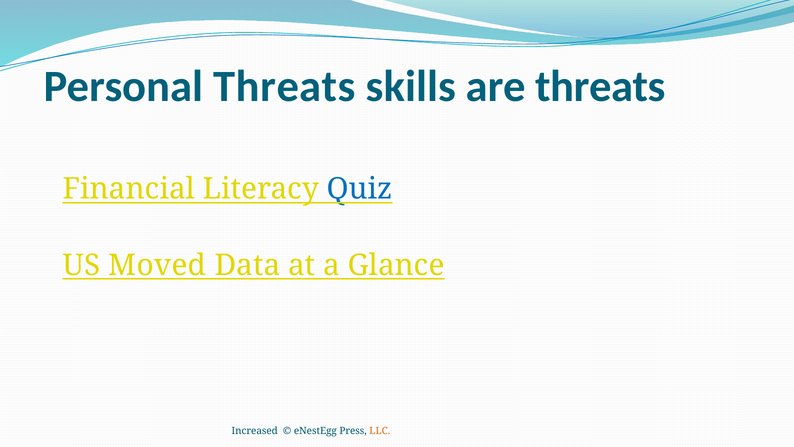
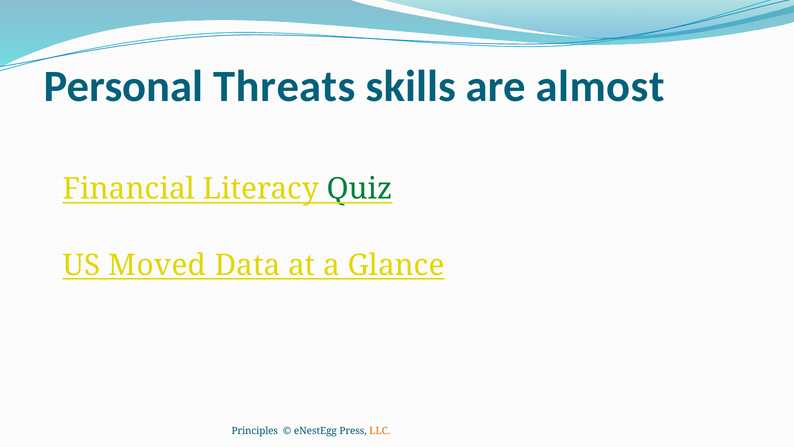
are threats: threats -> almost (600, 87)
Quiz colour: blue -> green (359, 189)
Increased: Increased -> Principles (255, 431)
